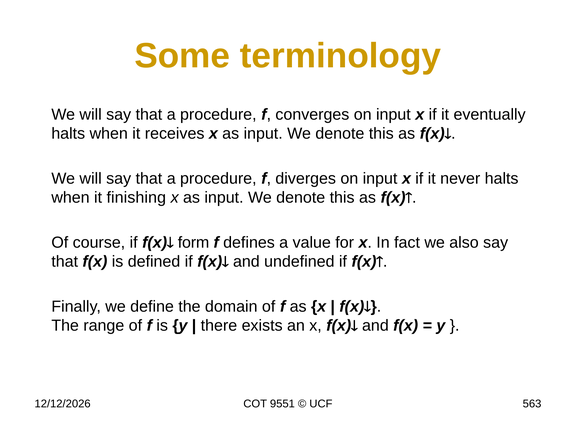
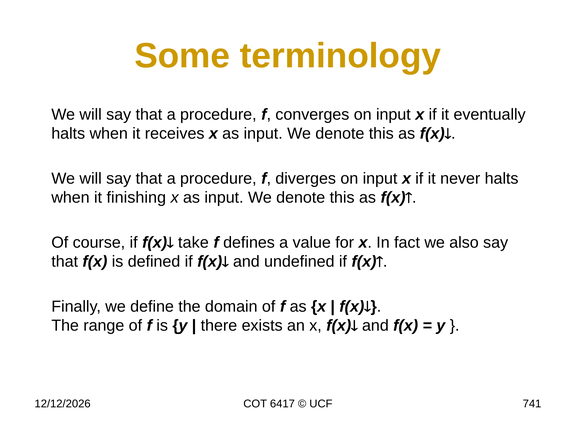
form: form -> take (193, 242)
9551: 9551 -> 6417 (282, 404)
563: 563 -> 741 (532, 404)
